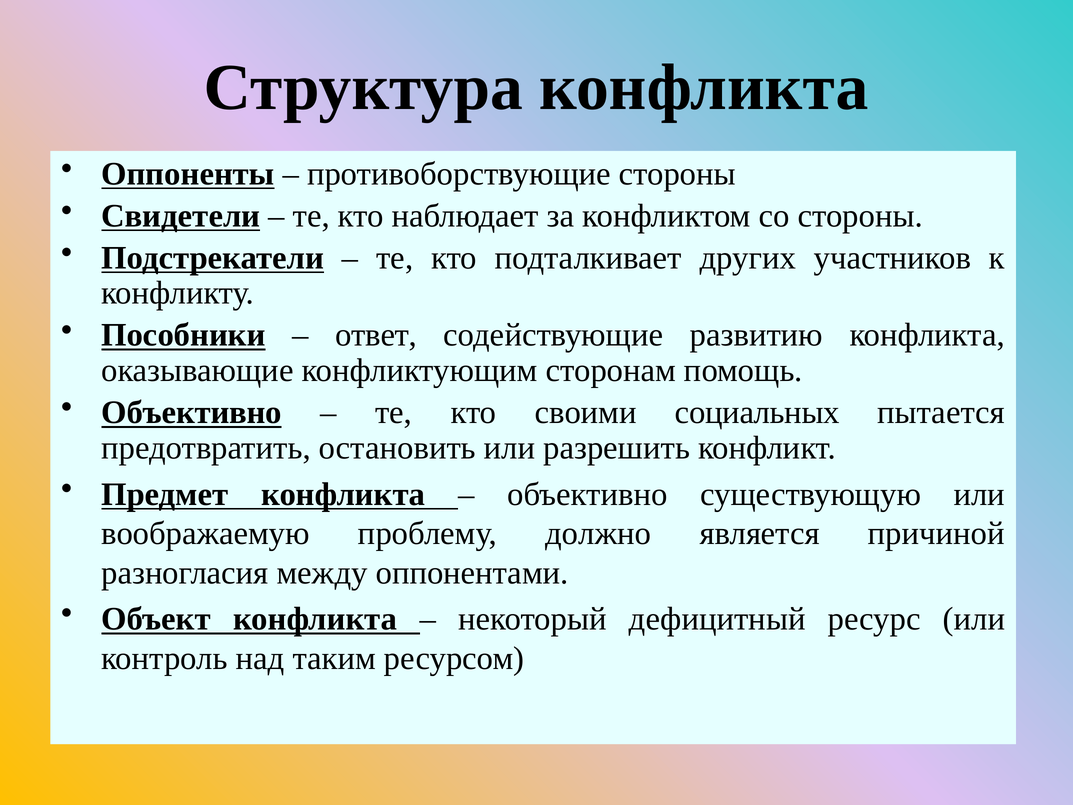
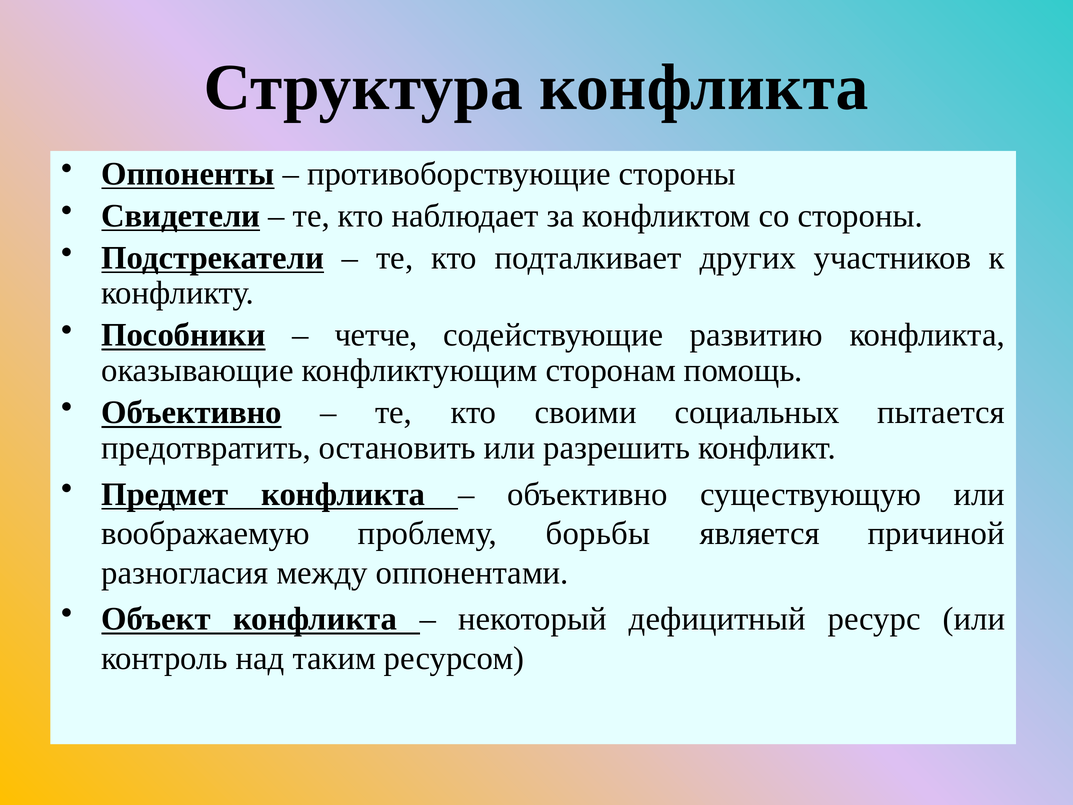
ответ: ответ -> четче (376, 335)
должно: должно -> борьбы (598, 533)
